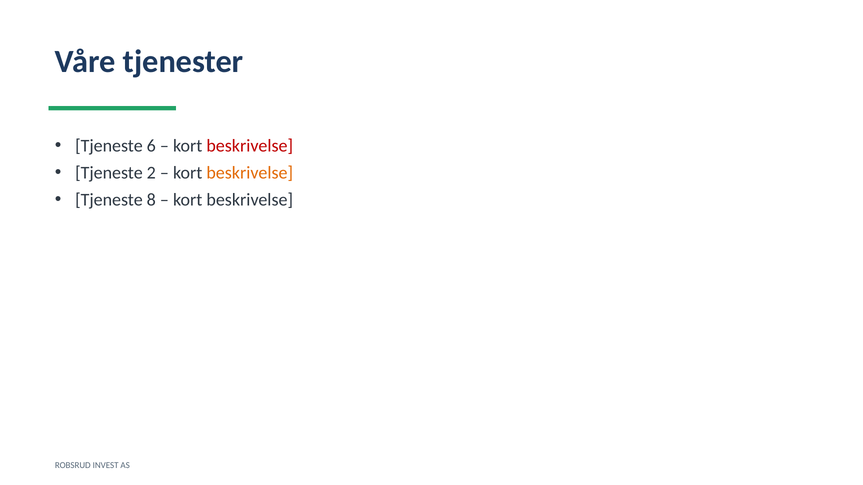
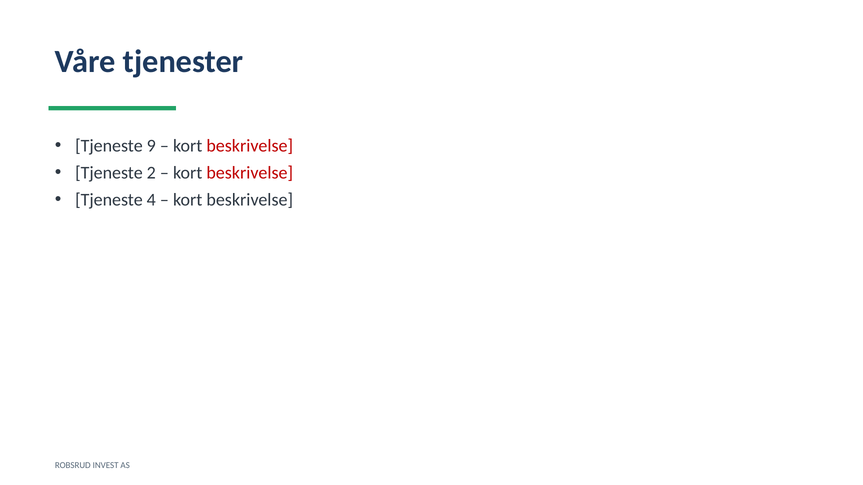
6: 6 -> 9 (151, 146)
beskrivelse colour: orange -> red (250, 173)
8: 8 -> 4 (151, 200)
